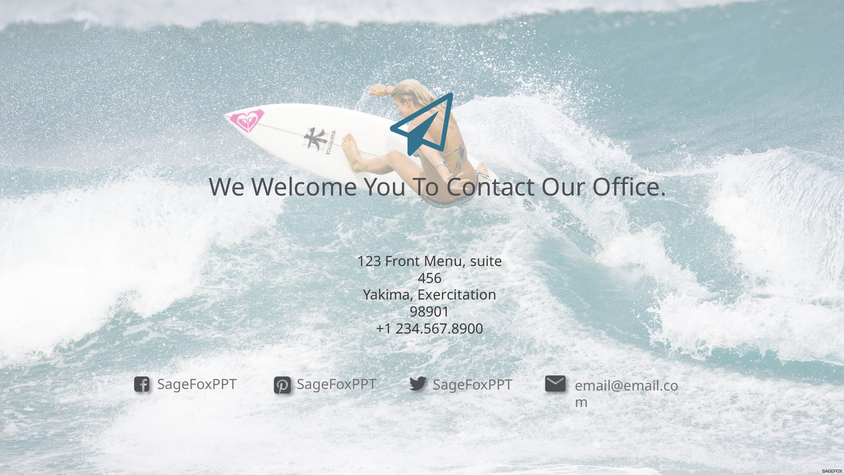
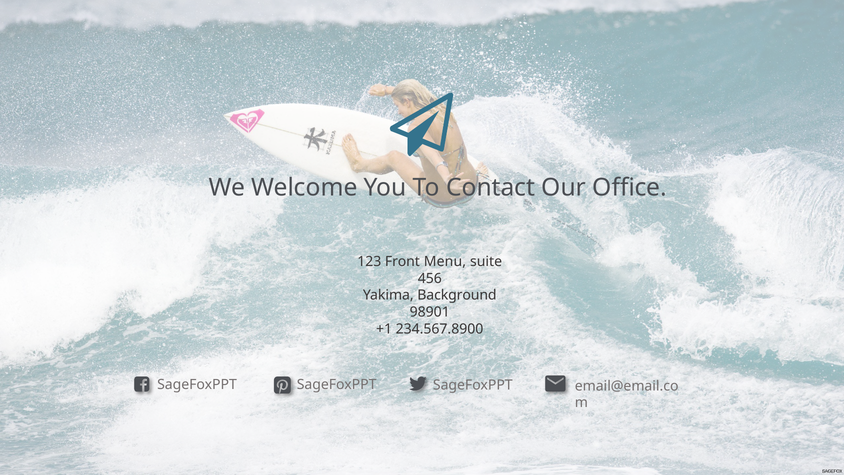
Exercitation: Exercitation -> Background (457, 295)
